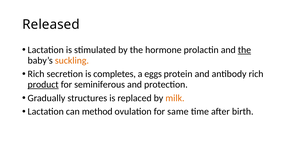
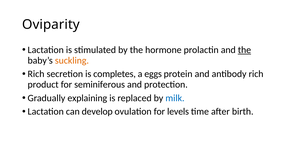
Released: Released -> Oviparity (51, 24)
product underline: present -> none (43, 84)
structures: structures -> explaining (87, 98)
milk colour: orange -> blue (175, 98)
method: method -> develop (97, 111)
same: same -> levels (178, 111)
